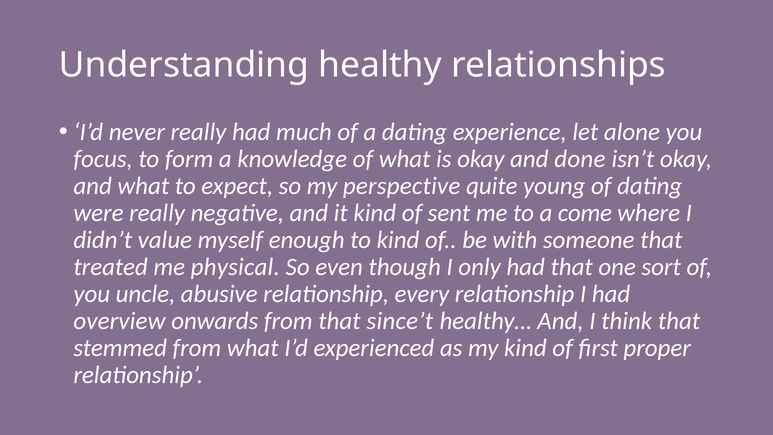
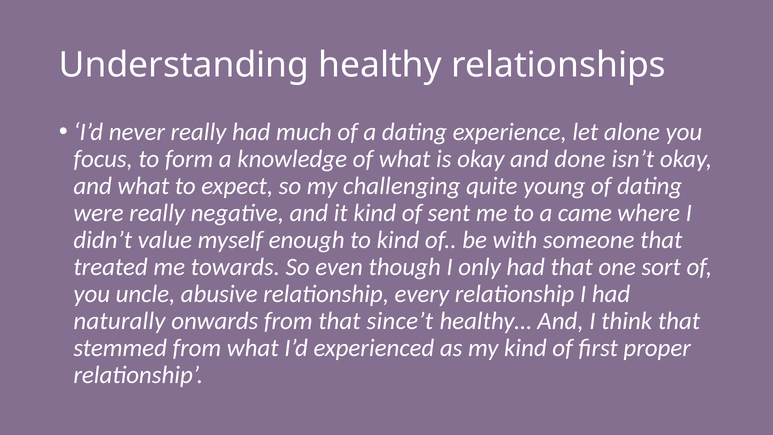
perspective: perspective -> challenging (402, 186)
come: come -> came (585, 213)
physical: physical -> towards (235, 267)
overview: overview -> naturally (119, 321)
